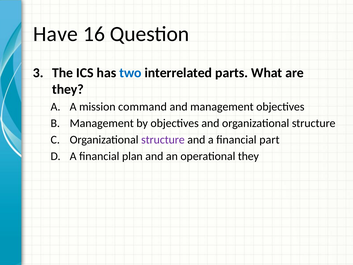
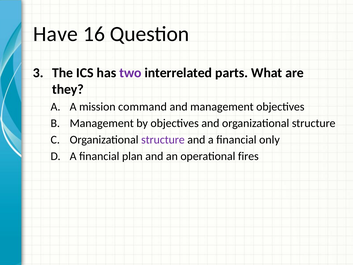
two colour: blue -> purple (130, 73)
part: part -> only (269, 140)
operational they: they -> fires (248, 156)
